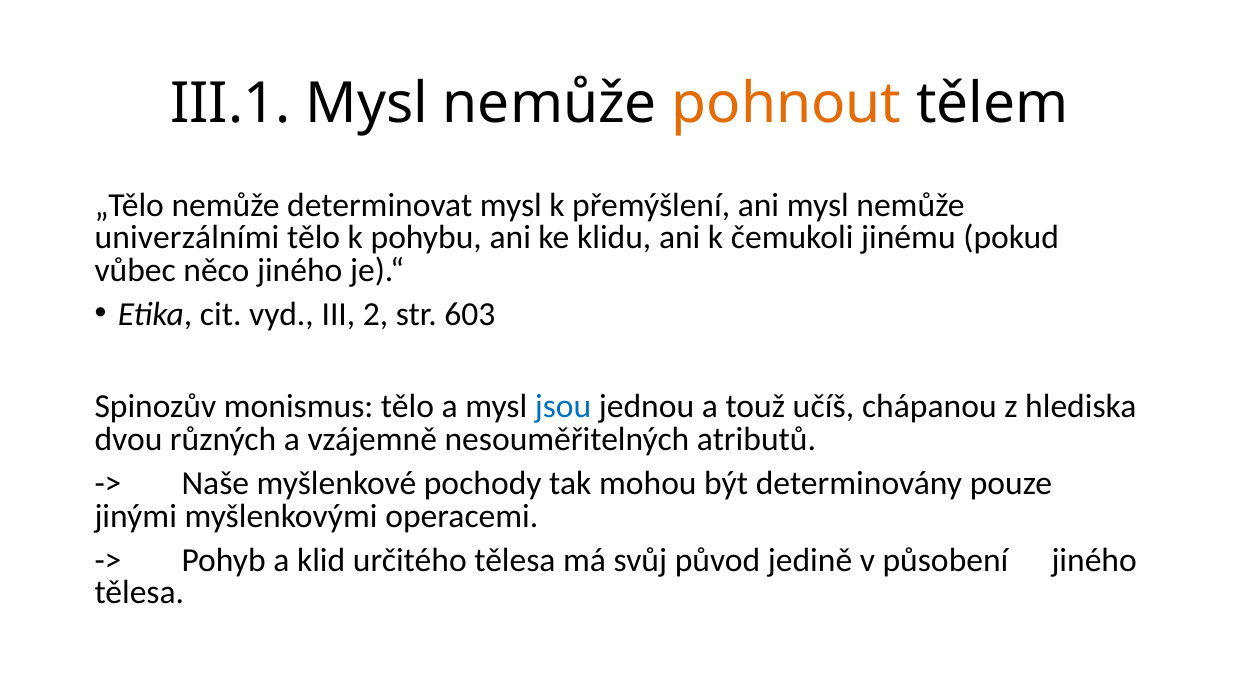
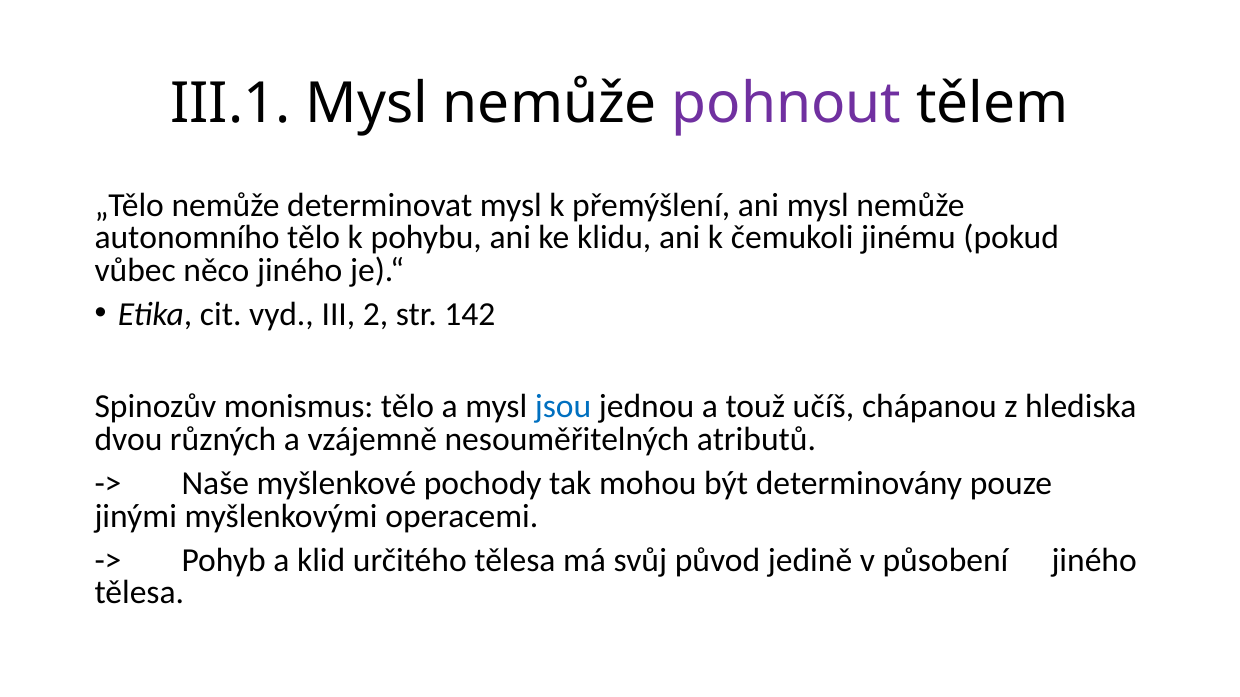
pohnout colour: orange -> purple (787, 104)
univerzálními: univerzálními -> autonomního (187, 238)
603: 603 -> 142 (470, 315)
